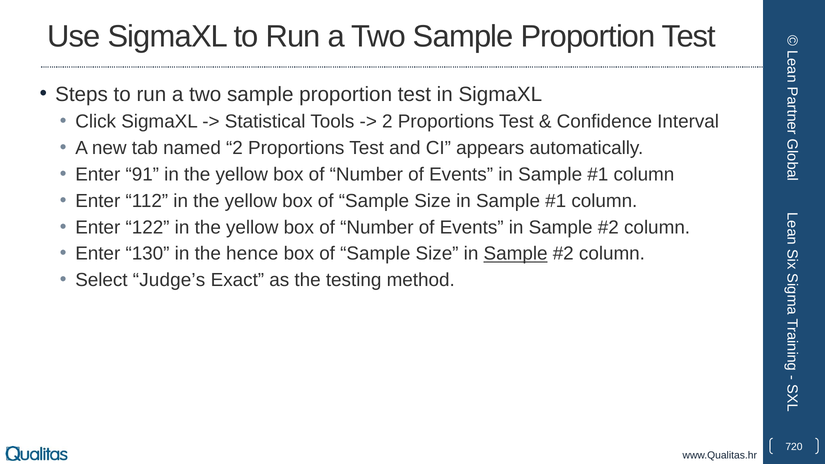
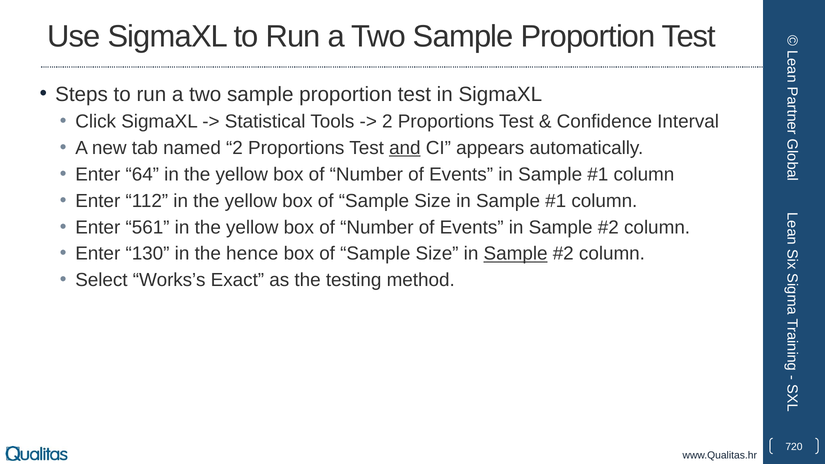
and underline: none -> present (405, 148)
91: 91 -> 64 (142, 174)
122: 122 -> 561 (148, 227)
Judge’s: Judge’s -> Works’s (169, 280)
